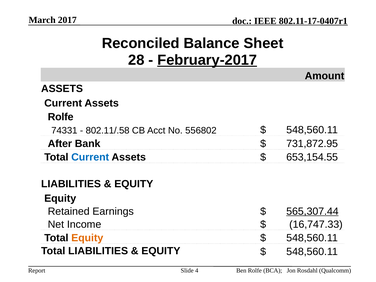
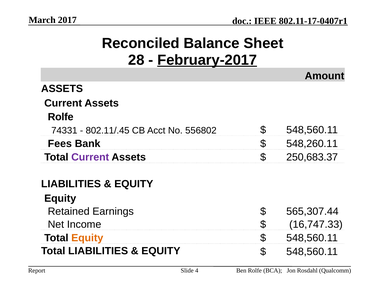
802.11/.58: 802.11/.58 -> 802.11/.45 (108, 130)
After: After -> Fees (60, 144)
731,872.95: 731,872.95 -> 548,260.11 (312, 144)
Current colour: blue -> purple (90, 157)
653,154.55: 653,154.55 -> 250,683.37 (312, 157)
565,307.44 underline: present -> none (312, 211)
